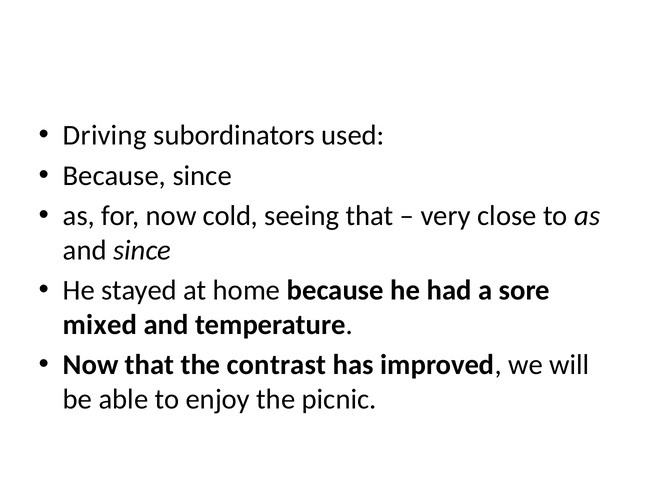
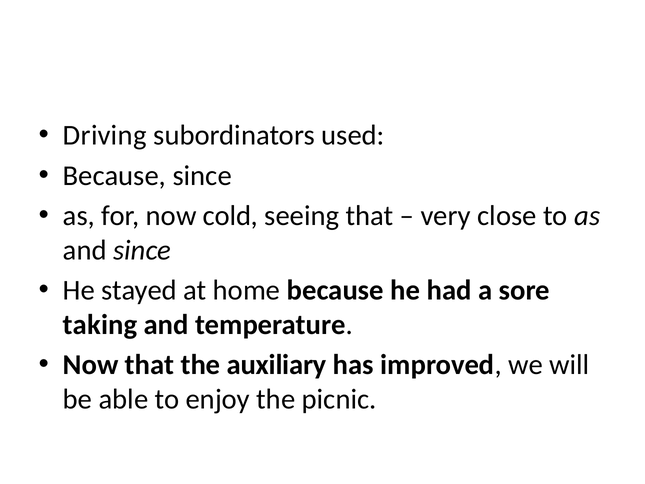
mixed: mixed -> taking (100, 325)
contrast: contrast -> auxiliary (277, 365)
